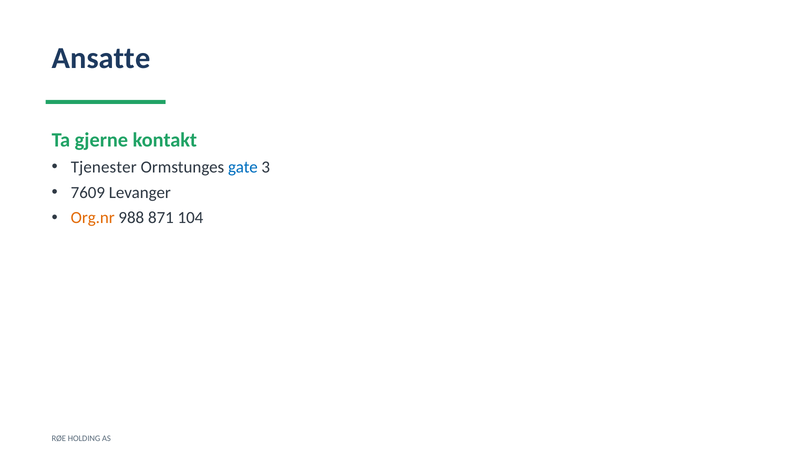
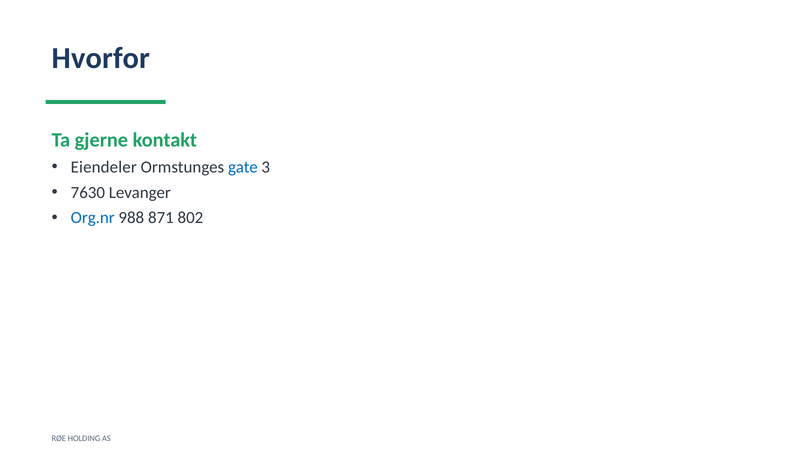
Ansatte: Ansatte -> Hvorfor (101, 58)
Tjenester: Tjenester -> Eiendeler (104, 167)
7609: 7609 -> 7630 (88, 192)
Org.nr colour: orange -> blue (93, 218)
104: 104 -> 802 (190, 218)
